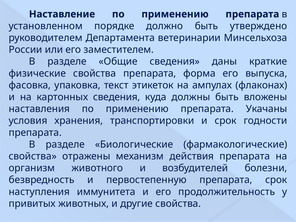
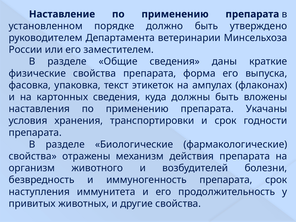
первостепенную: первостепенную -> иммуногенность (146, 180)
